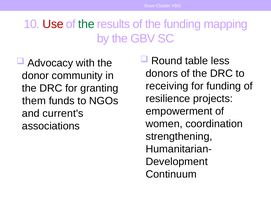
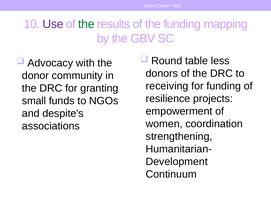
Use colour: red -> purple (53, 24)
them: them -> small (34, 101)
current's: current's -> despite's (63, 114)
